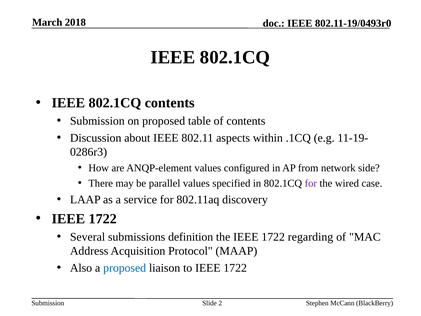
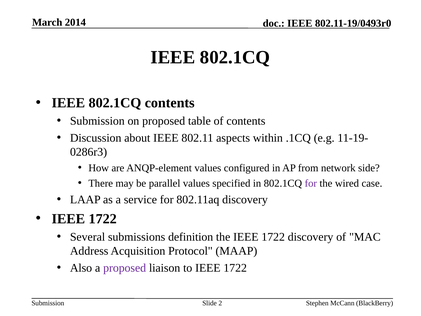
2018: 2018 -> 2014 (75, 22)
1722 regarding: regarding -> discovery (311, 237)
proposed colour: blue -> purple (125, 268)
